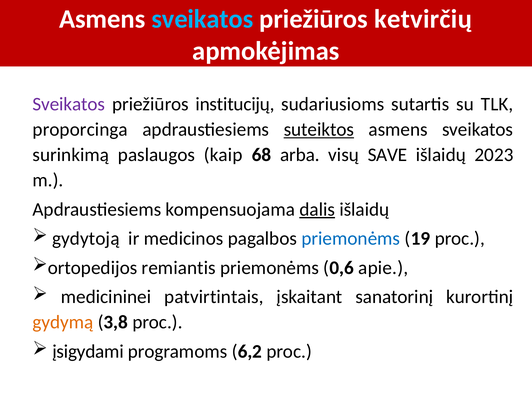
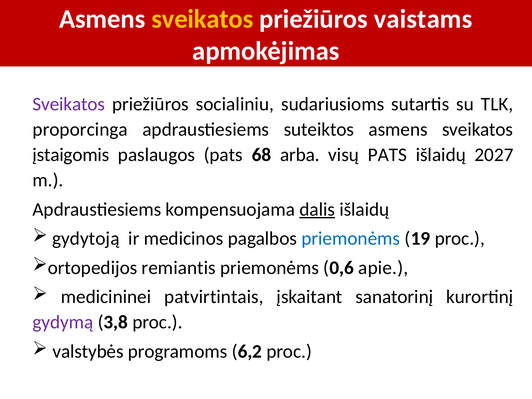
sveikatos colour: light blue -> yellow (202, 19)
ketvirčių: ketvirčių -> vaistams (423, 19)
institucijų: institucijų -> socialiniu (235, 104)
suteiktos underline: present -> none (319, 130)
surinkimą: surinkimą -> įstaigomis (71, 155)
paslaugos kaip: kaip -> pats (223, 155)
visų SAVE: SAVE -> PATS (387, 155)
2023: 2023 -> 2027 (494, 155)
gydymą colour: orange -> purple (63, 322)
įsigydami: įsigydami -> valstybės (88, 351)
